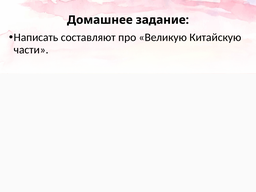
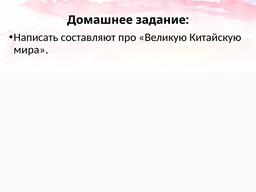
части: части -> мира (31, 50)
